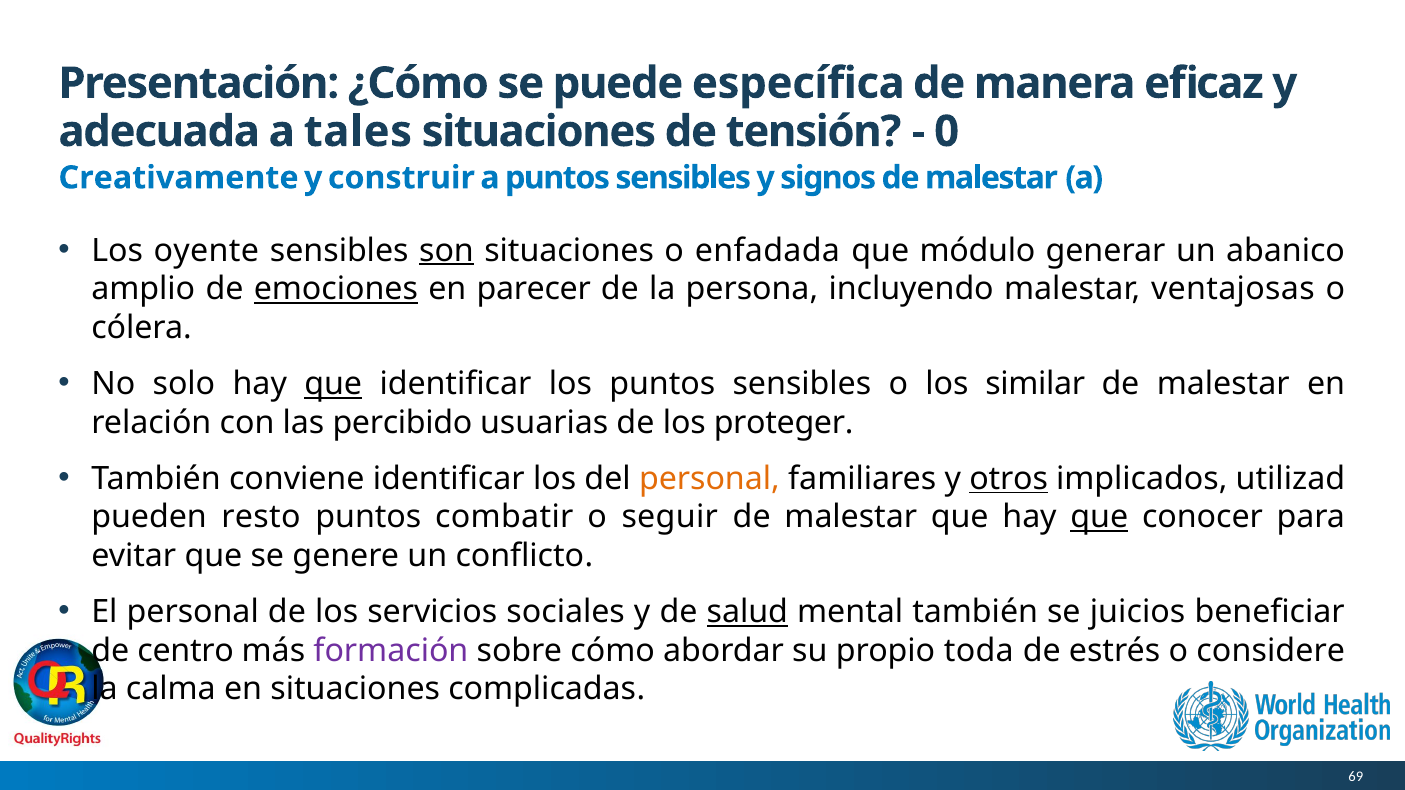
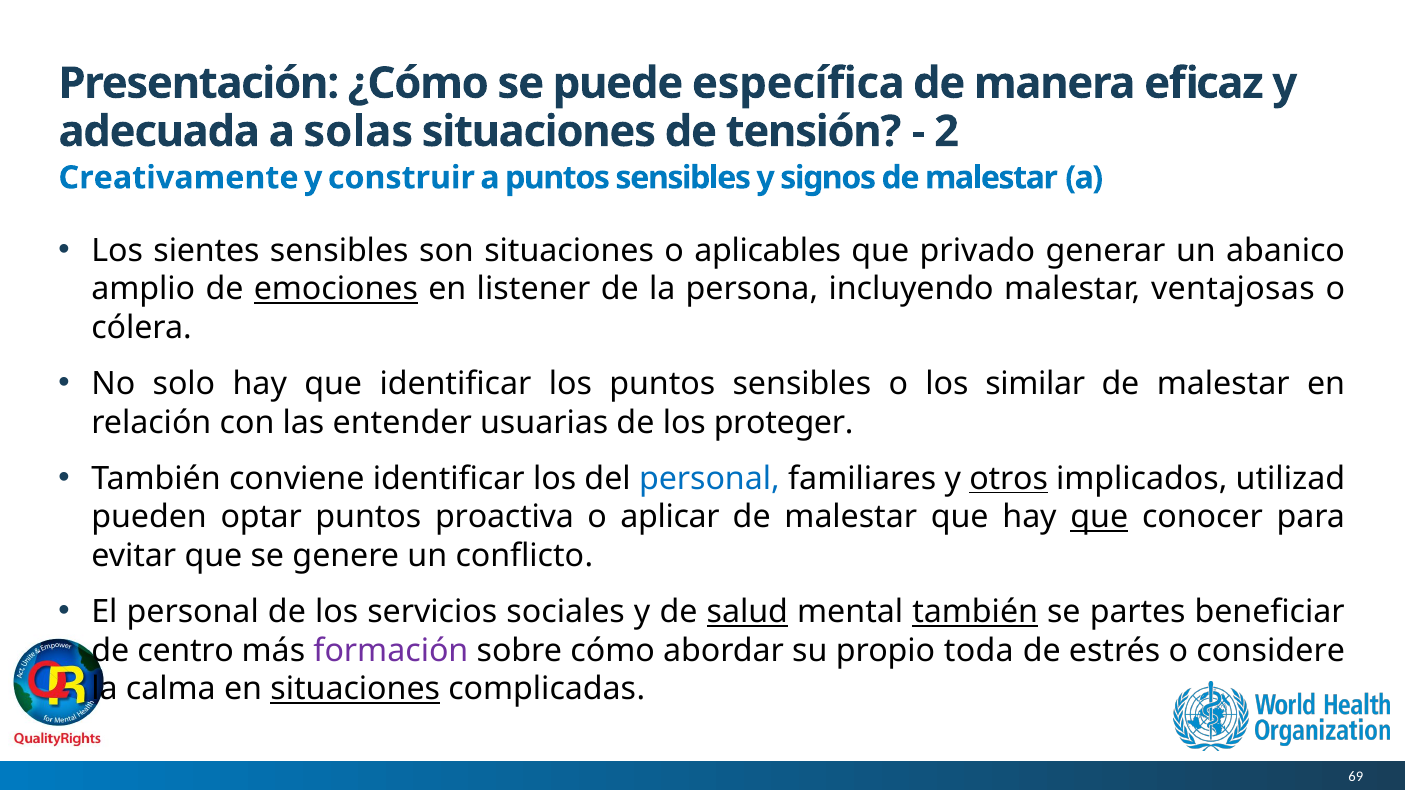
tales: tales -> solas (358, 132)
0: 0 -> 2 (947, 132)
oyente: oyente -> sientes (207, 251)
son underline: present -> none (446, 251)
enfadada: enfadada -> aplicables (768, 251)
módulo: módulo -> privado (977, 251)
parecer: parecer -> listener (533, 289)
que underline: present -> none (333, 384)
percibido: percibido -> entender (402, 423)
personal colour: orange -> blue (709, 479)
resto: resto -> optar (261, 517)
combatir: combatir -> proactiva (505, 517)
seguir: seguir -> aplicar (670, 517)
también underline: none -> present (975, 612)
juicios: juicios -> partes (1138, 612)
situaciones underline: none -> present (355, 690)
